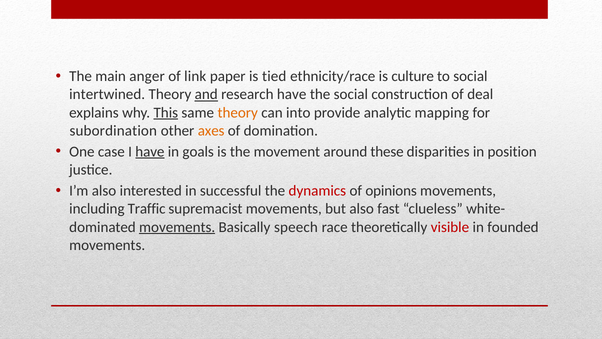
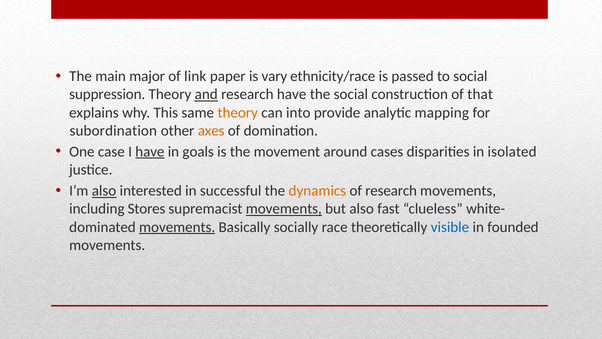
anger: anger -> major (147, 76)
tied: tied -> vary (274, 76)
culture: culture -> passed (413, 76)
intertwined: intertwined -> suppression (107, 94)
deal: deal -> that (480, 94)
This underline: present -> none (166, 112)
these: these -> cases (387, 152)
position: position -> isolated (512, 152)
also underline: none -> present (104, 191)
dynamics colour: red -> orange (317, 191)
of opinions: opinions -> research (391, 191)
Traffic: Traffic -> Stores (147, 209)
movements underline: none -> present (284, 209)
speech: speech -> socially (296, 227)
visible colour: red -> blue (450, 227)
